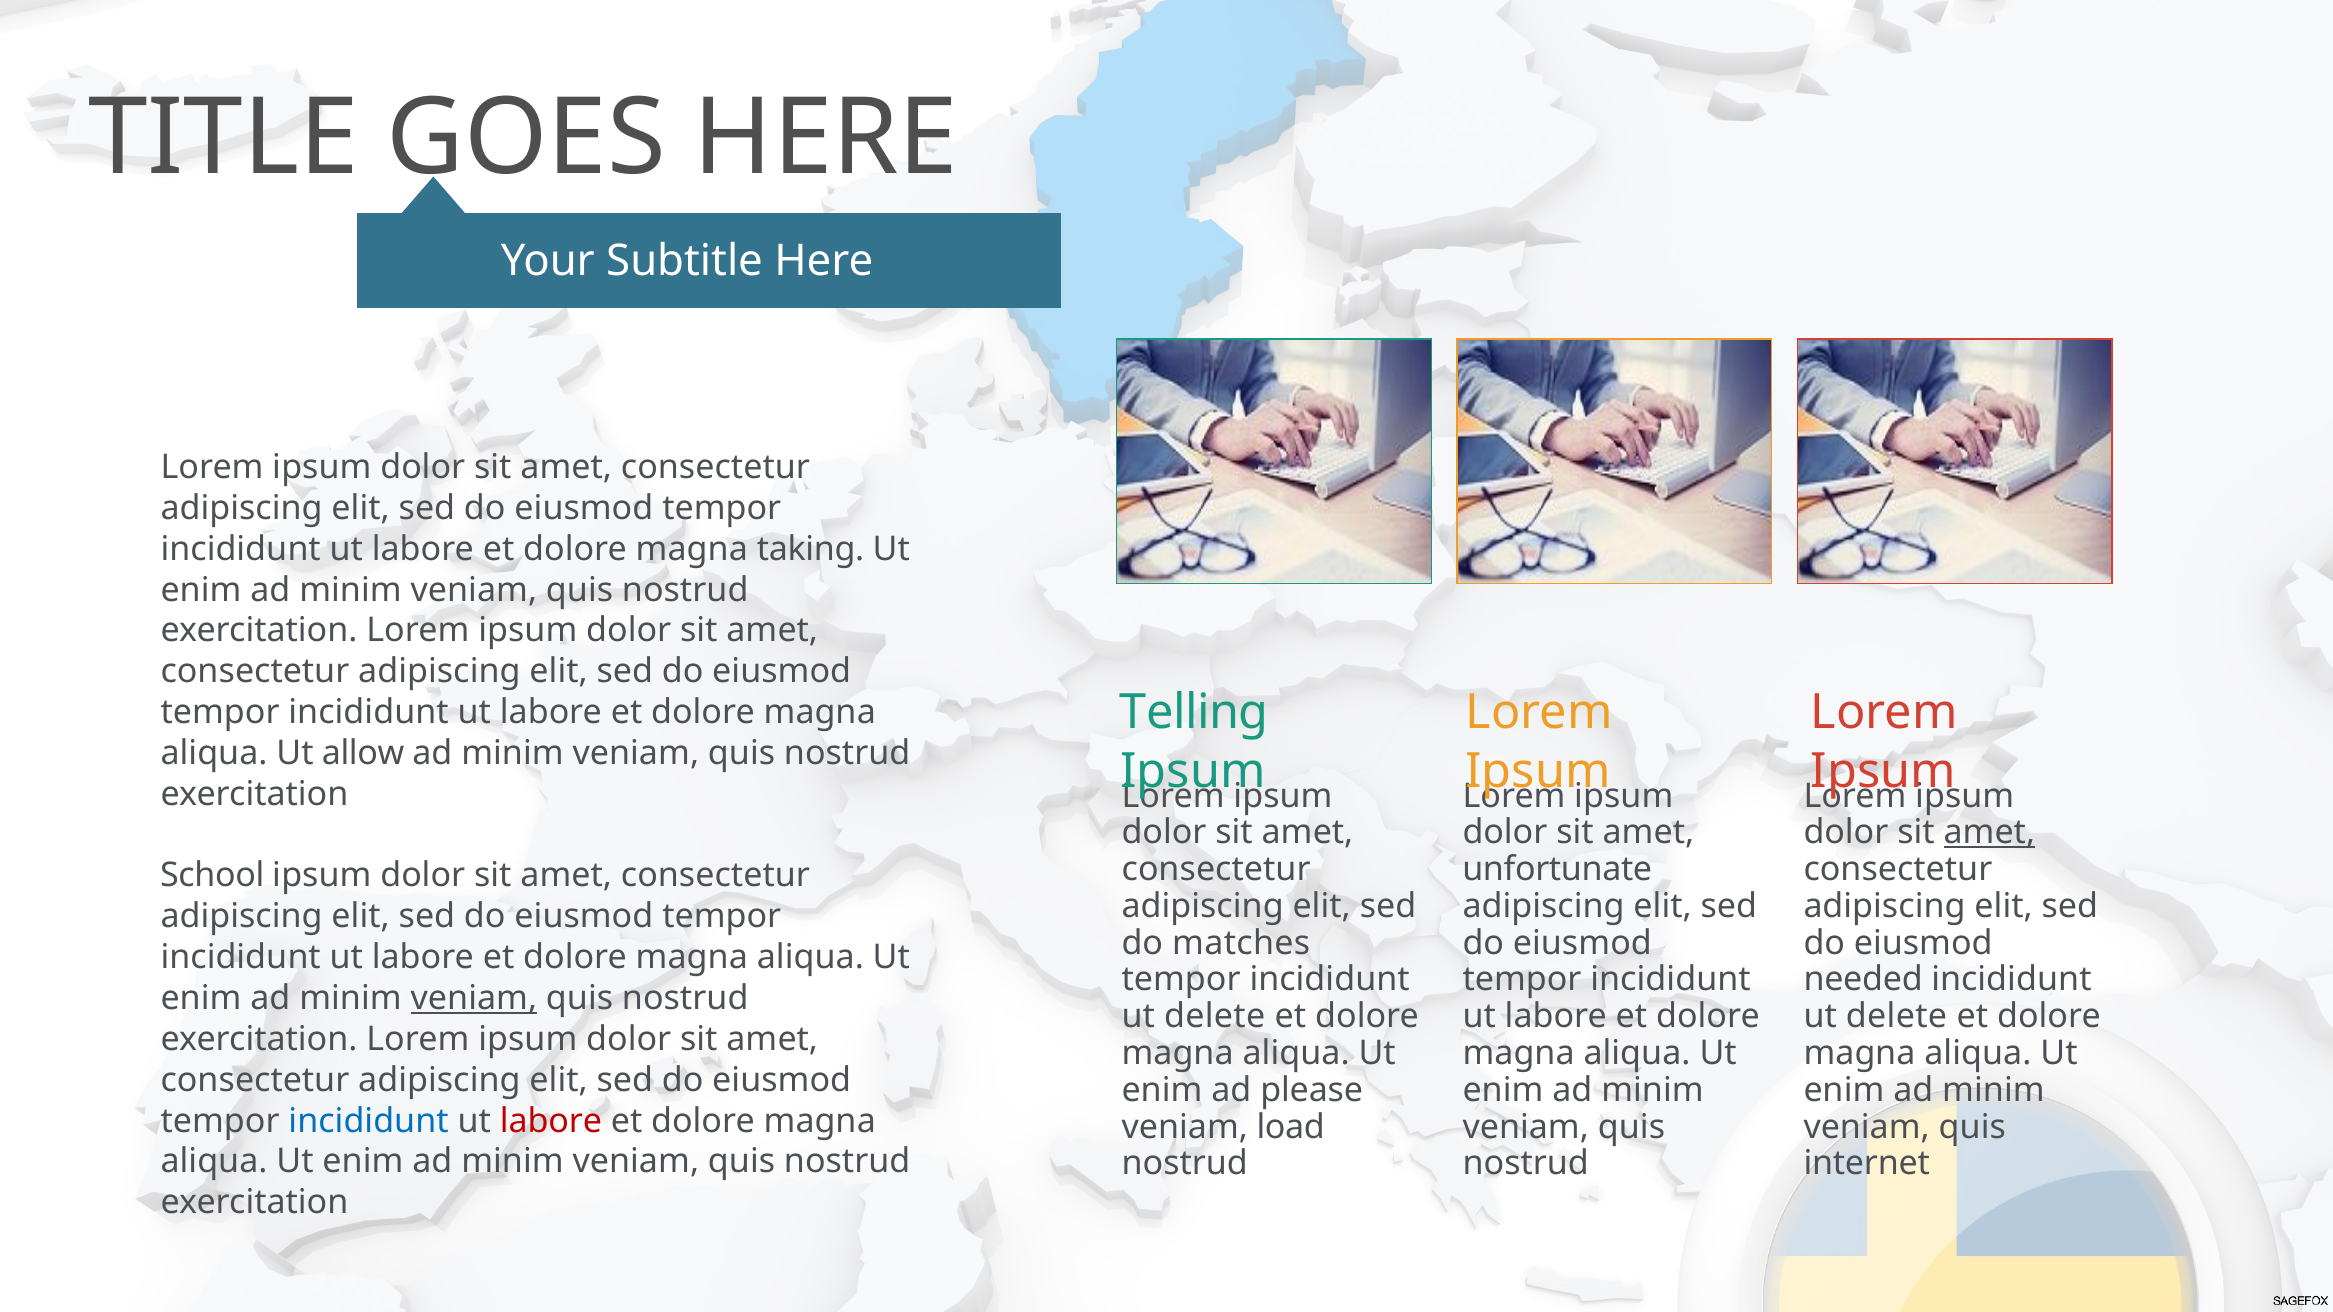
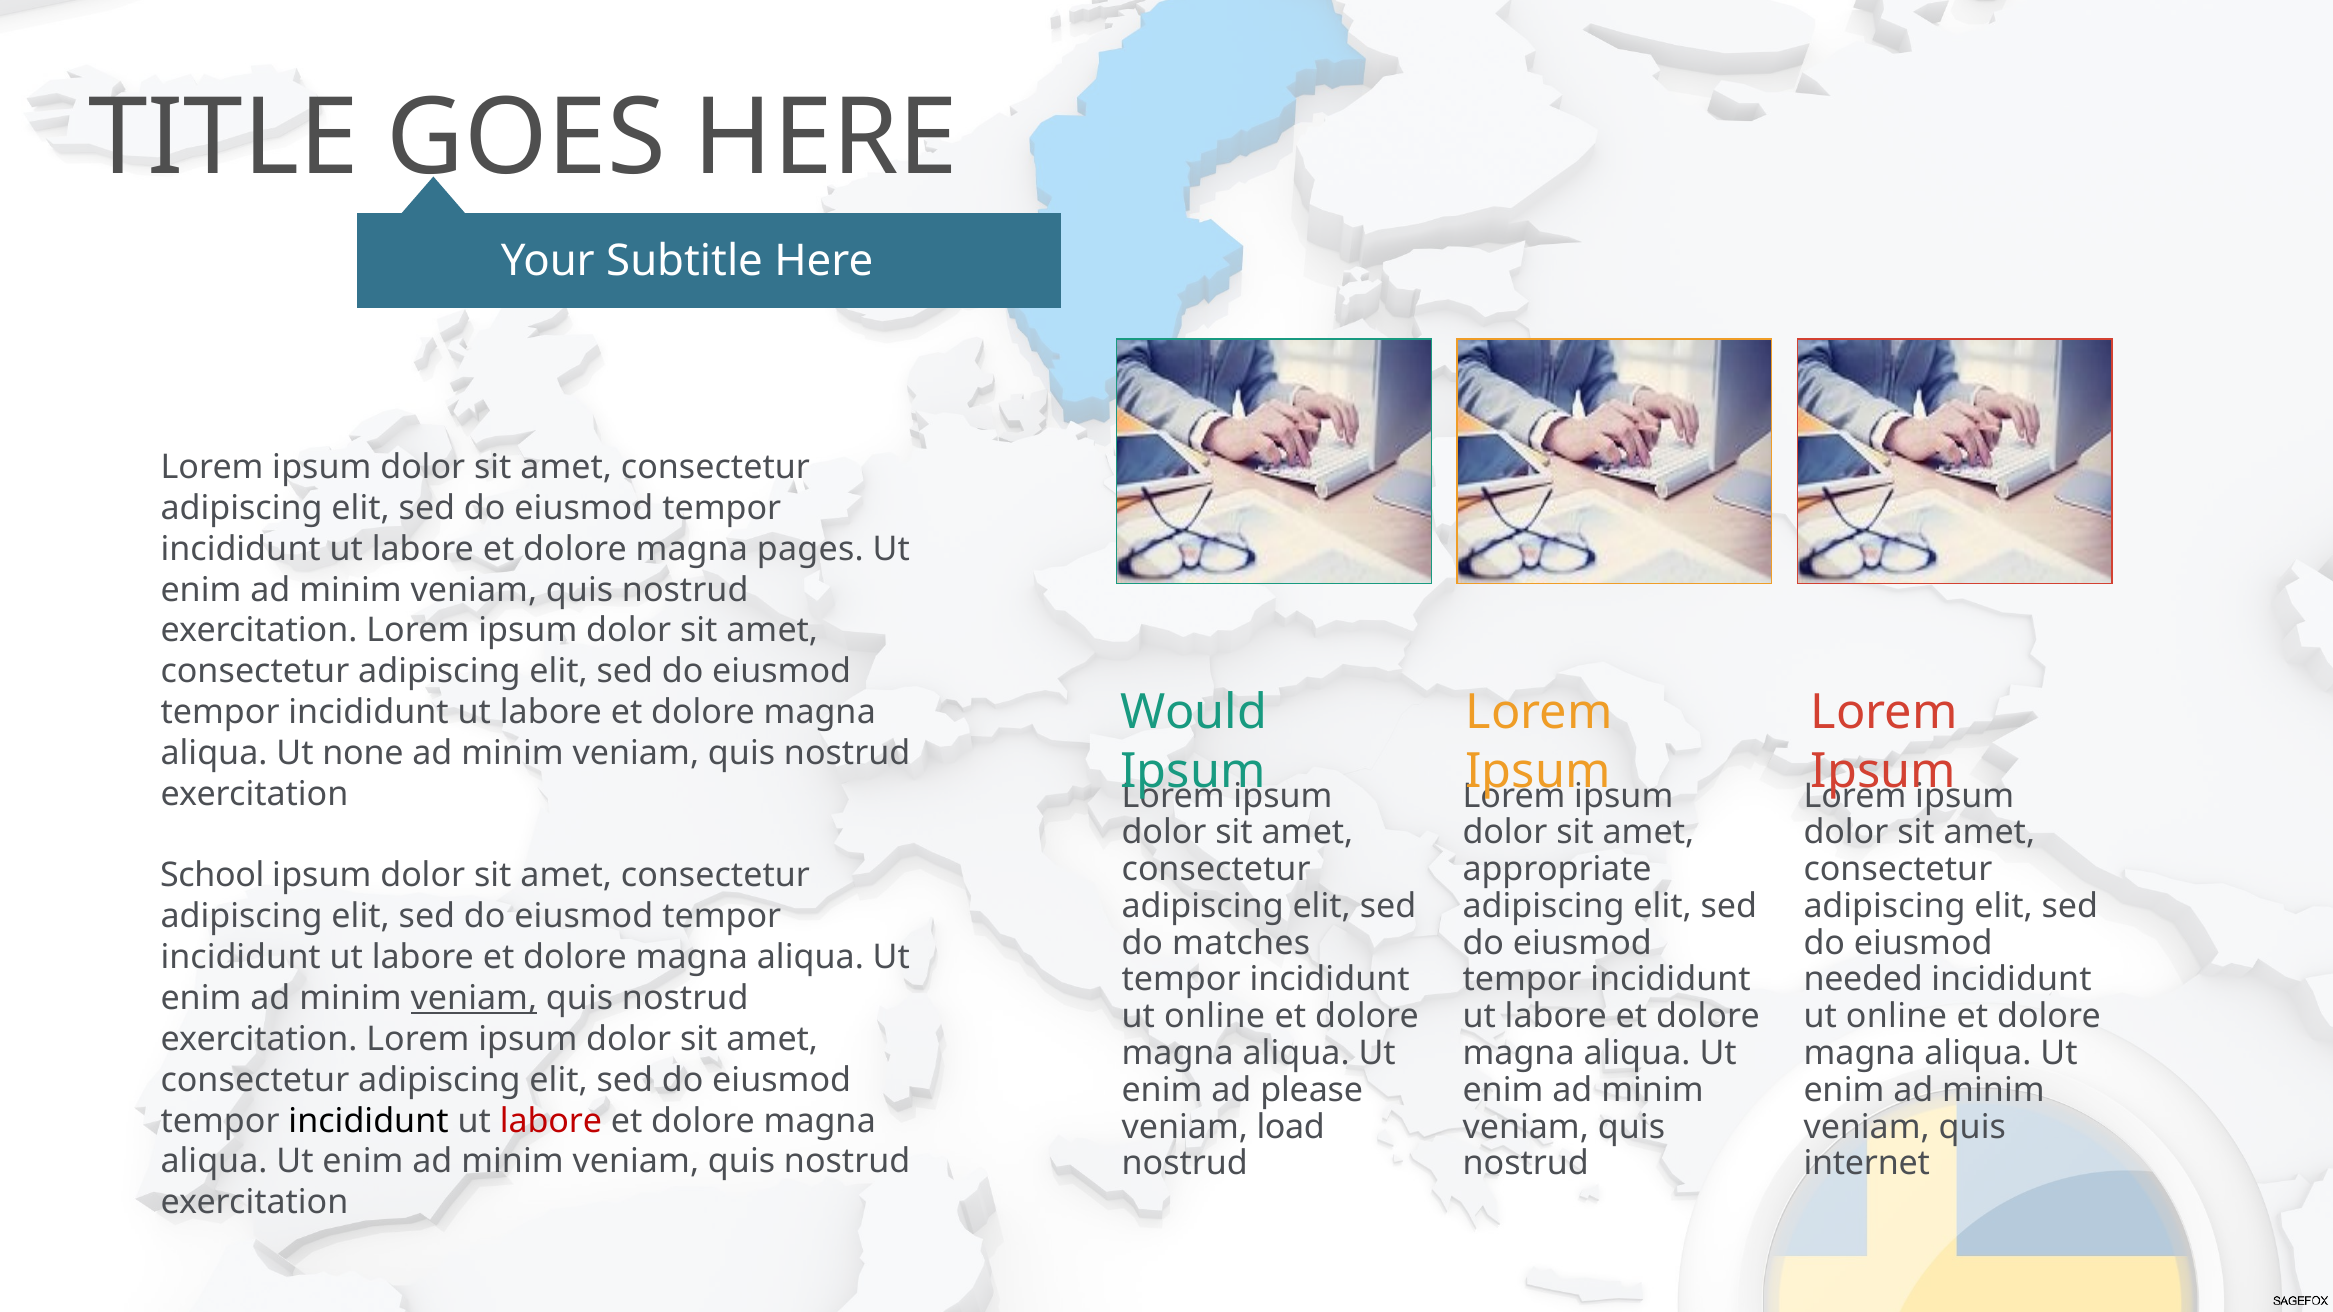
taking: taking -> pages (810, 549)
Telling: Telling -> Would (1194, 713)
allow: allow -> none (363, 753)
amet underline: present -> none (1989, 833)
unfortunate: unfortunate -> appropriate (1557, 870)
delete: delete -> online (1215, 1017)
delete: delete -> online (1896, 1017)
incididunt colour: blue -> black (369, 1121)
